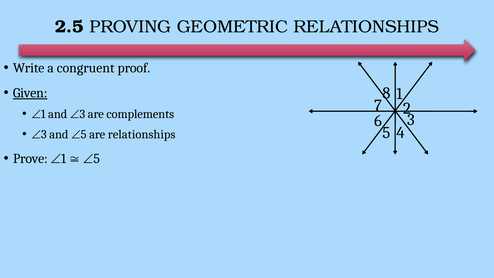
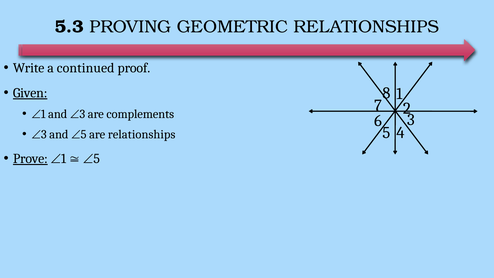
2.5: 2.5 -> 5.3 (69, 27)
congruent: congruent -> continued (86, 68)
Prove underline: none -> present (30, 159)
